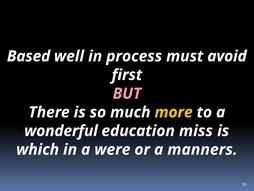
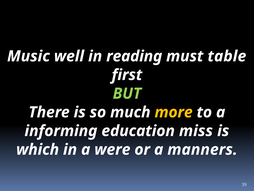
Based: Based -> Music (28, 56)
process: process -> reading (134, 56)
avoid: avoid -> table (227, 56)
BUT colour: pink -> light green (127, 93)
wonderful: wonderful -> informing (61, 131)
